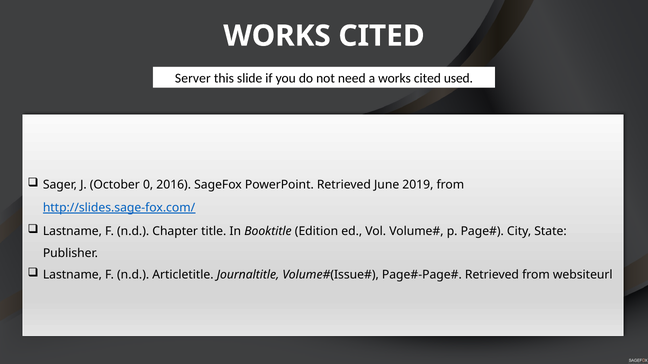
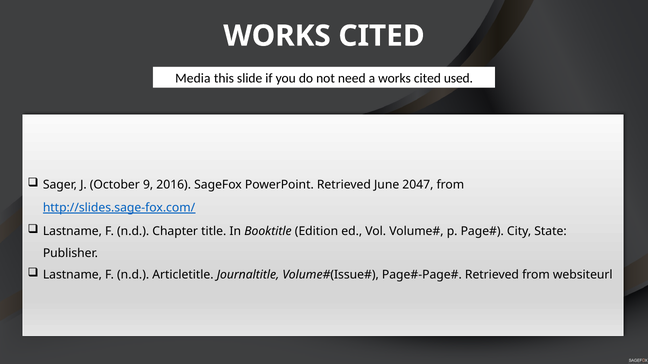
Server: Server -> Media (193, 78)
0: 0 -> 9 (148, 185)
2019: 2019 -> 2047 (418, 185)
